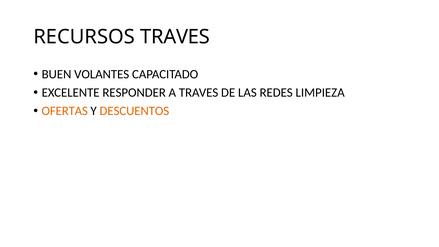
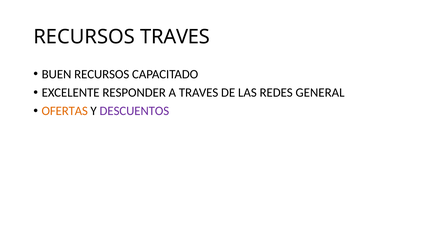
BUEN VOLANTES: VOLANTES -> RECURSOS (102, 74)
LIMPIEZA: LIMPIEZA -> GENERAL (320, 93)
DESCUENTOS colour: orange -> purple (134, 111)
